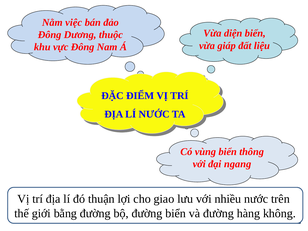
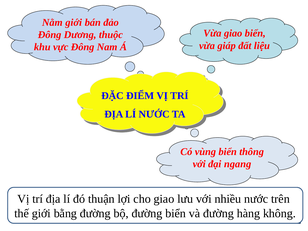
Nằm việc: việc -> giới (74, 22)
Vừa diện: diện -> giao (233, 33)
